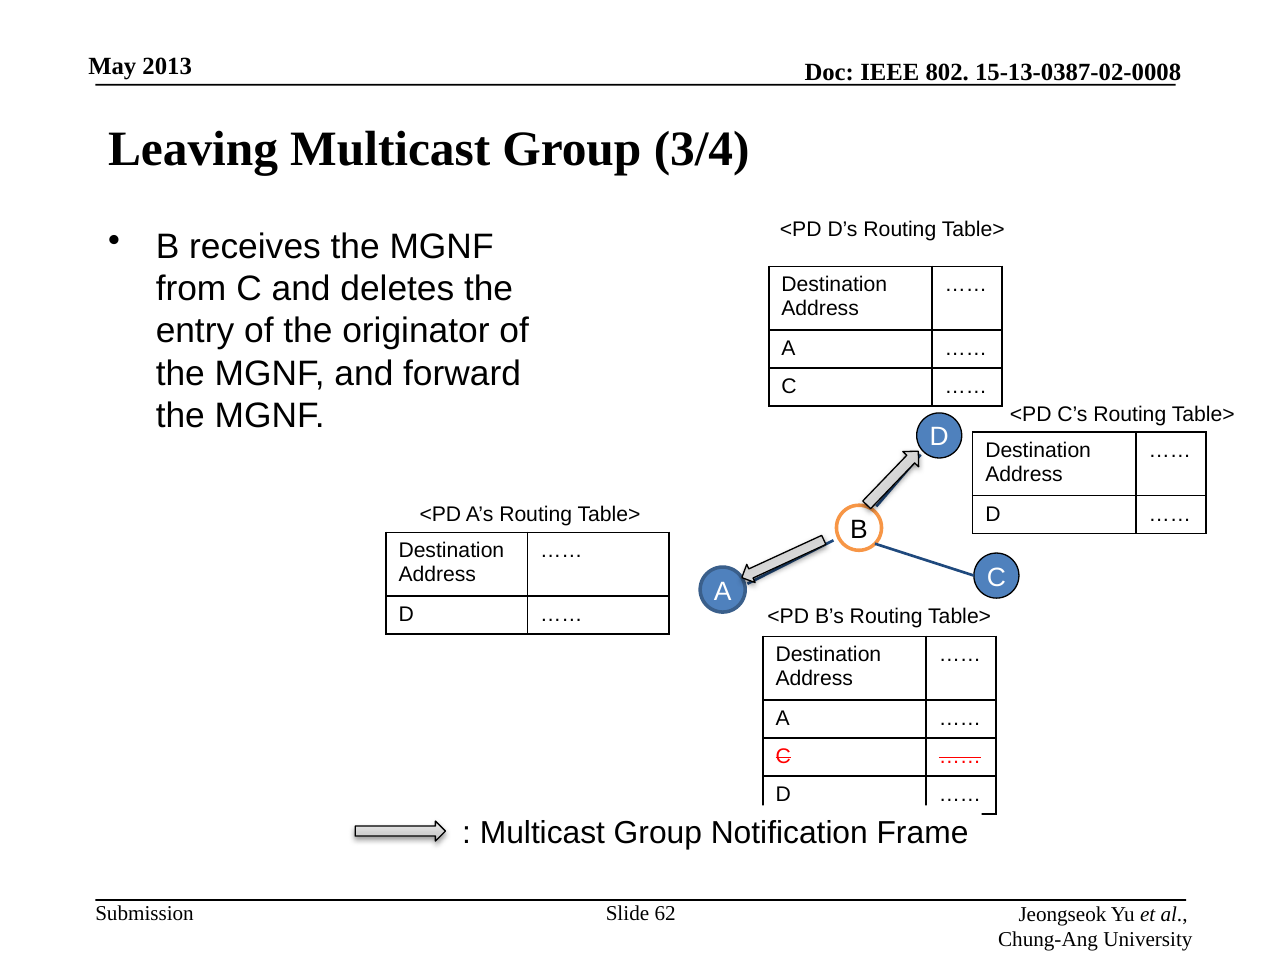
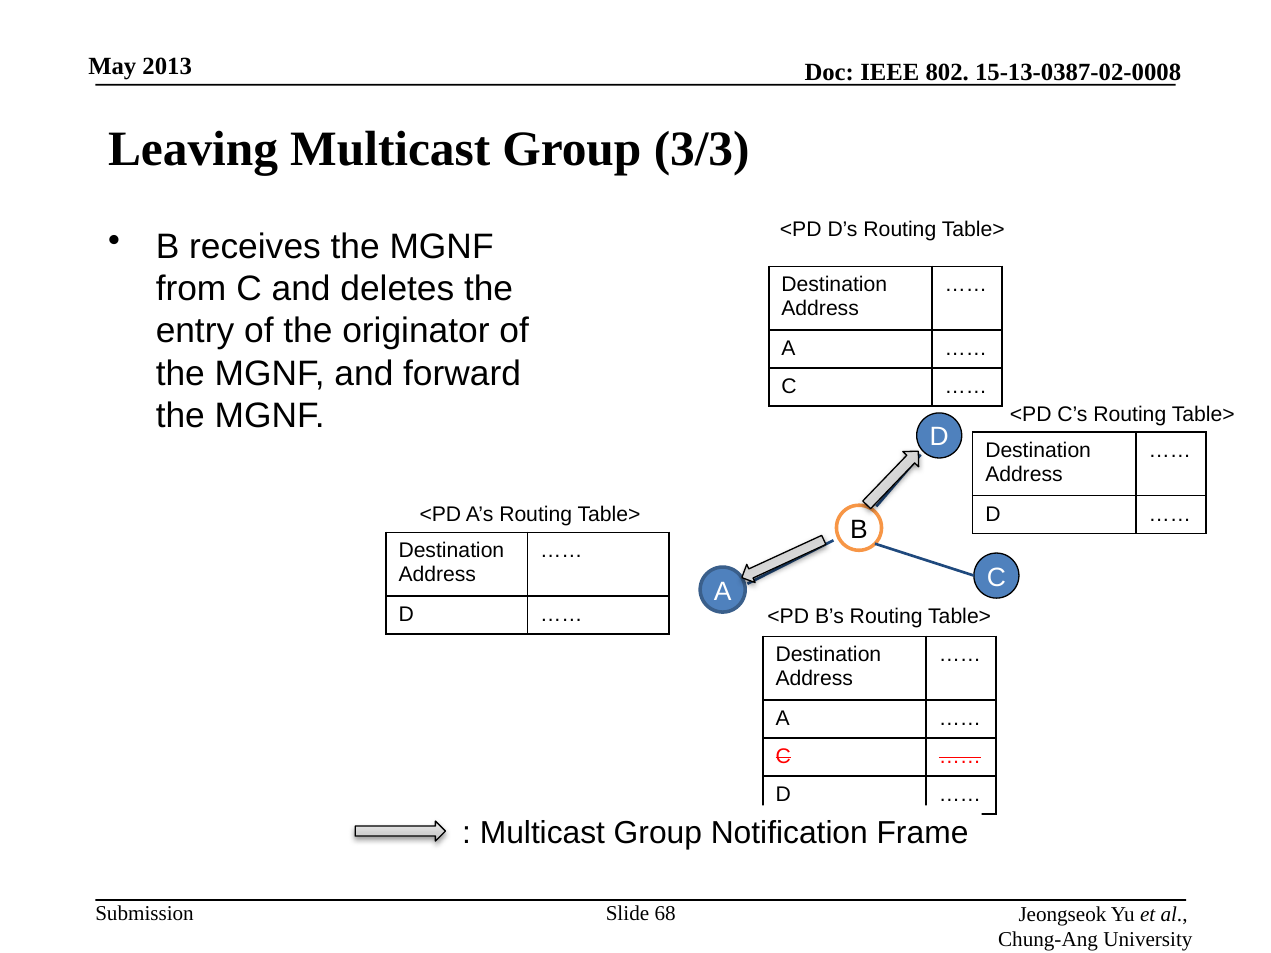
3/4: 3/4 -> 3/3 (702, 149)
62: 62 -> 68 (665, 914)
